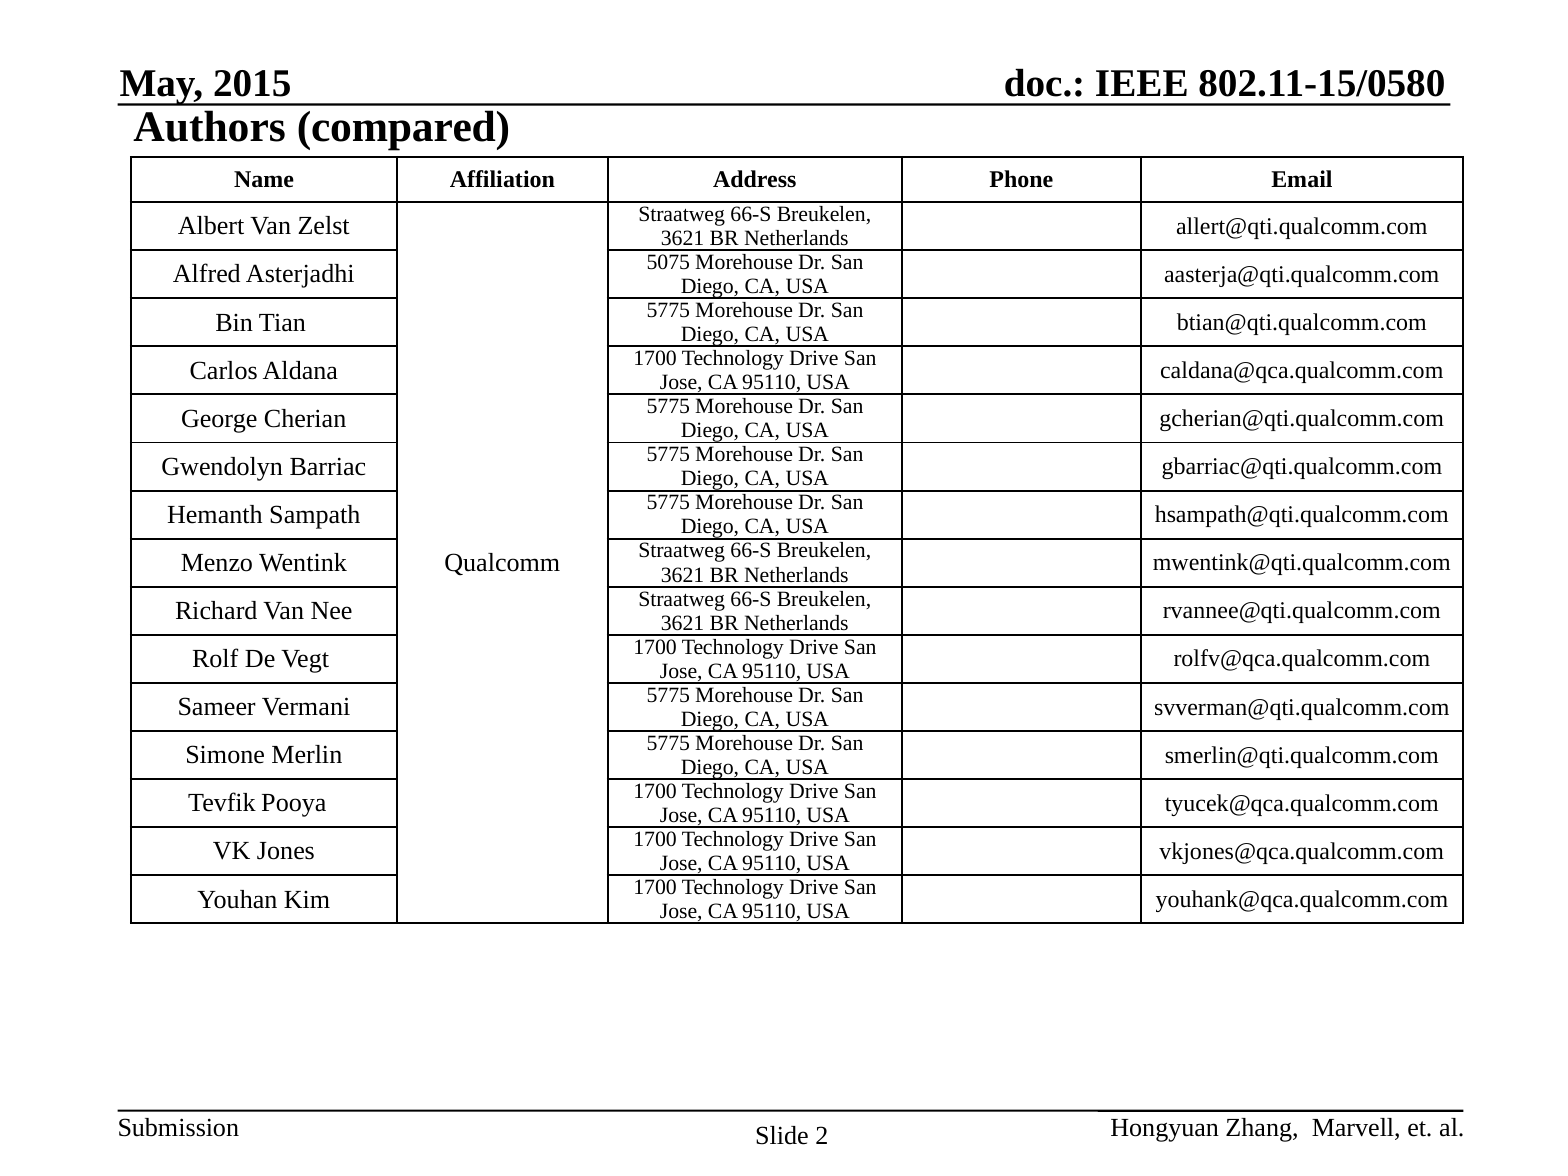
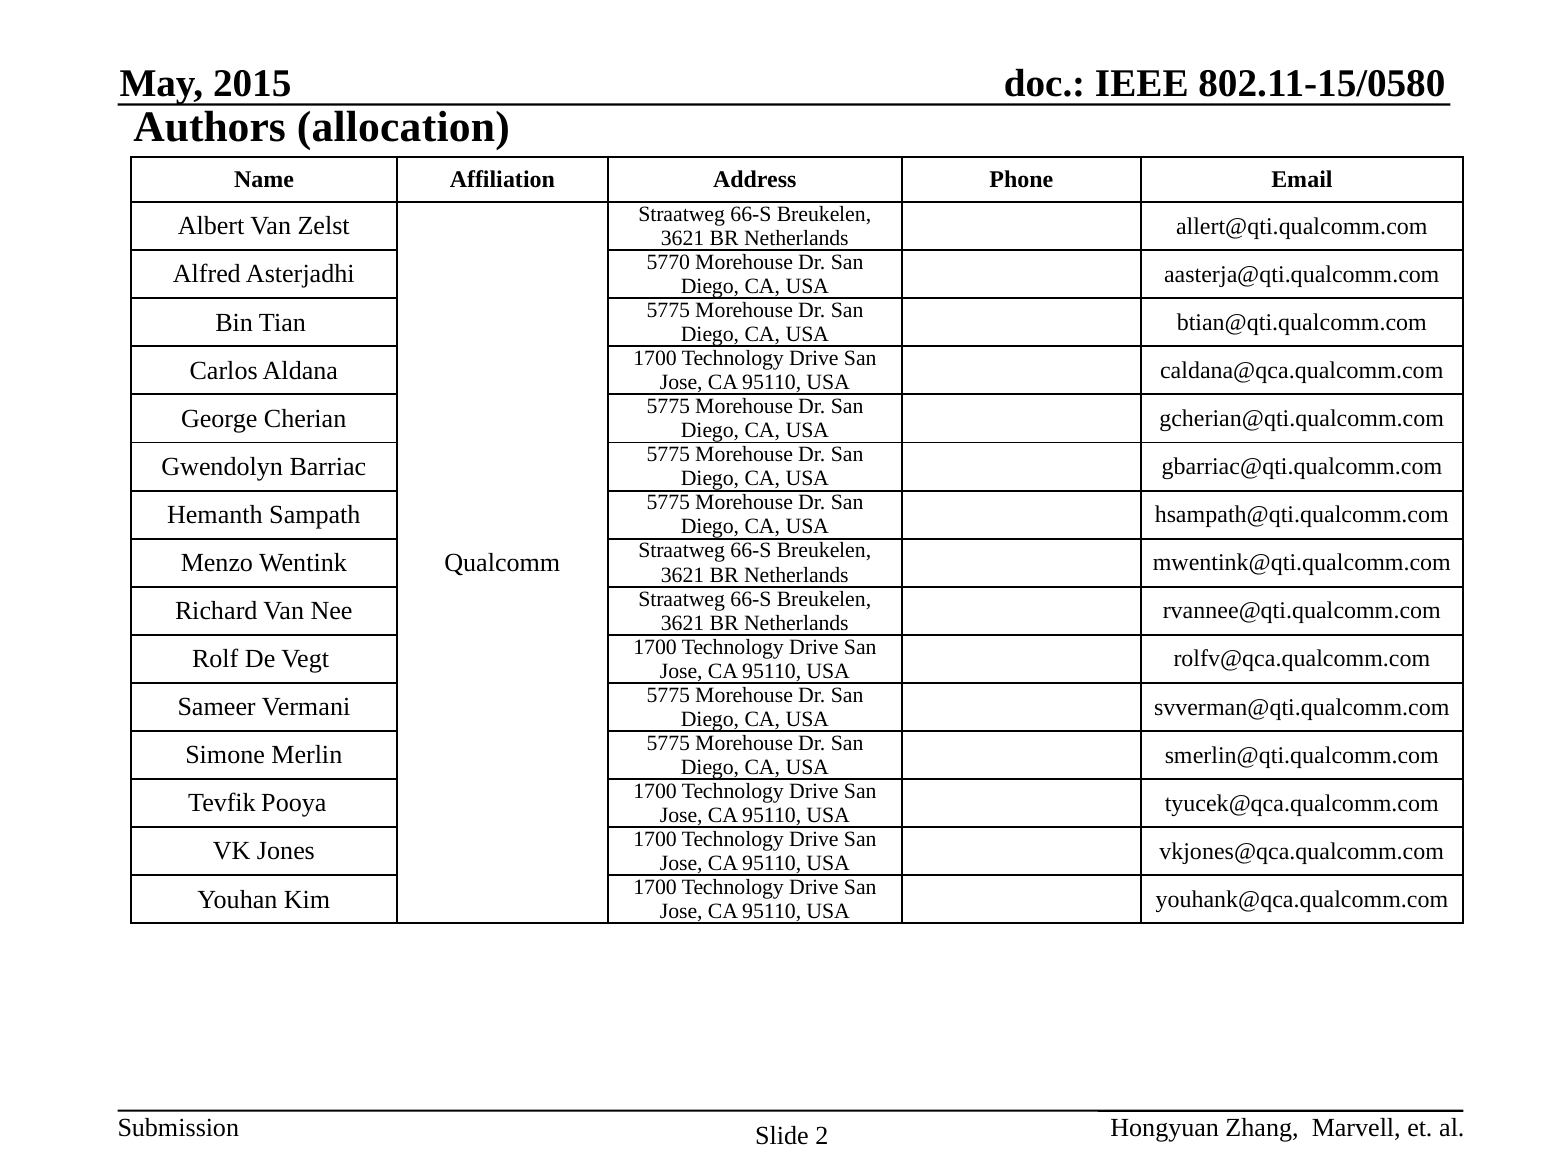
compared: compared -> allocation (403, 127)
5075: 5075 -> 5770 (668, 262)
